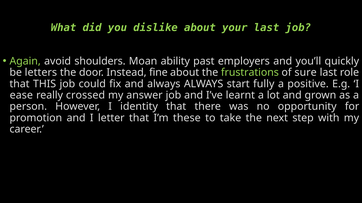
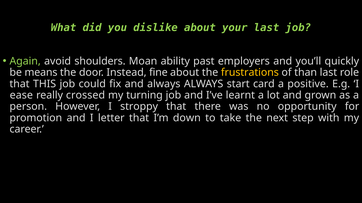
letters: letters -> means (41, 73)
frustrations colour: light green -> yellow (250, 73)
sure: sure -> than (306, 73)
fully: fully -> card (264, 84)
answer: answer -> turning (145, 95)
identity: identity -> stroppy (139, 107)
these: these -> down (187, 118)
